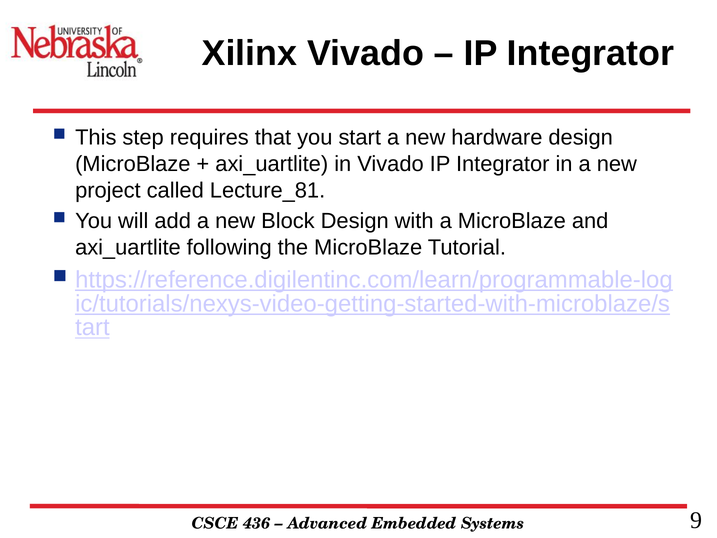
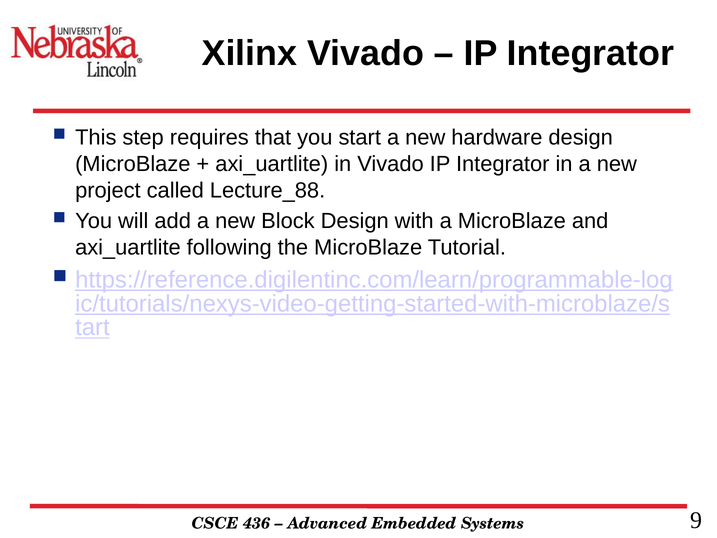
Lecture_81: Lecture_81 -> Lecture_88 (268, 190)
